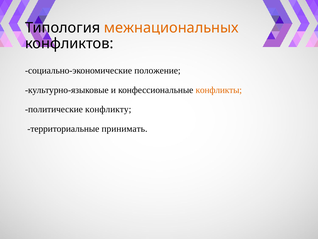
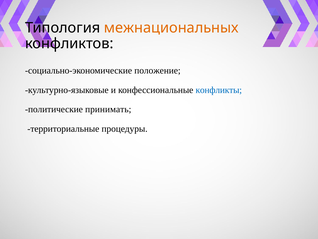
конфликты colour: orange -> blue (219, 90)
конфликту: конфликту -> принимать (108, 109)
принимать: принимать -> процедуры (125, 128)
